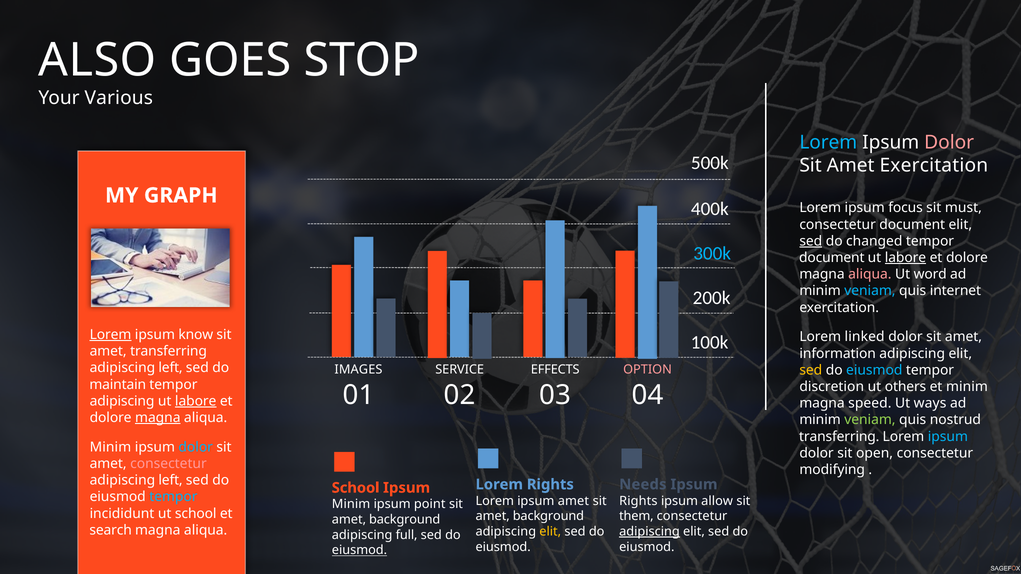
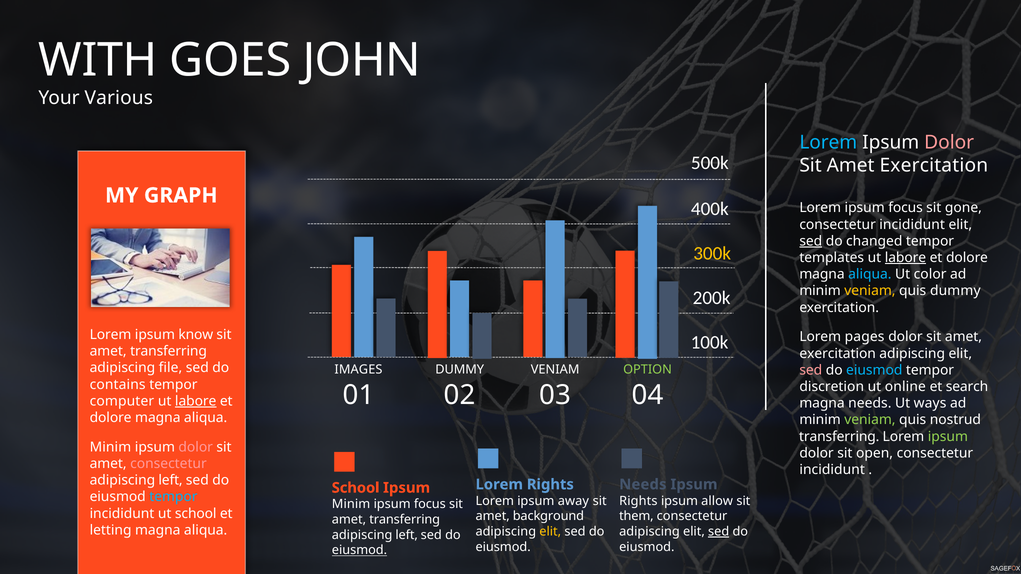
ALSO: ALSO -> WITH (98, 61)
STOP: STOP -> JOHN (362, 61)
must: must -> gone (963, 208)
document: document -> incididunt (912, 225)
300k colour: light blue -> yellow (712, 253)
document: document -> templates (832, 258)
aliqua colour: pink -> light blue (870, 274)
word: word -> color (930, 274)
veniam colour: light blue -> yellow (870, 291)
quis internet: internet -> dummy (955, 291)
Lorem underline: present -> none (111, 335)
linked: linked -> pages (865, 337)
information: information -> exercitation (838, 354)
left: left -> file (170, 368)
SERVICE: SERVICE -> DUMMY (460, 370)
EFFECTS: EFFECTS -> VENIAM (555, 370)
OPTION colour: pink -> light green (647, 370)
sed colour: yellow -> pink (811, 370)
maintain: maintain -> contains (118, 385)
others: others -> online (905, 387)
et minim: minim -> search (967, 387)
adipiscing: adipiscing -> computer (122, 401)
magna speed: speed -> needs (870, 404)
magna underline: present -> none (158, 418)
ipsum colour: light blue -> light green (948, 437)
dolor colour: light blue -> pink (196, 447)
modifying: modifying -> incididunt (832, 470)
ipsum amet: amet -> away (573, 501)
point: point -> focus (430, 505)
background: background -> transferring (405, 520)
search: search -> letting (111, 530)
adipiscing underline: present -> none (650, 532)
sed underline: none -> present (719, 532)
full: full -> left (407, 535)
